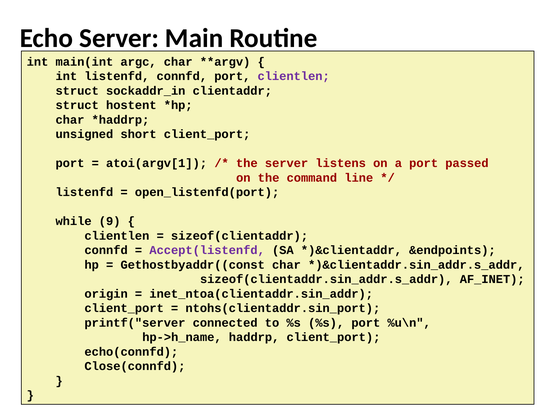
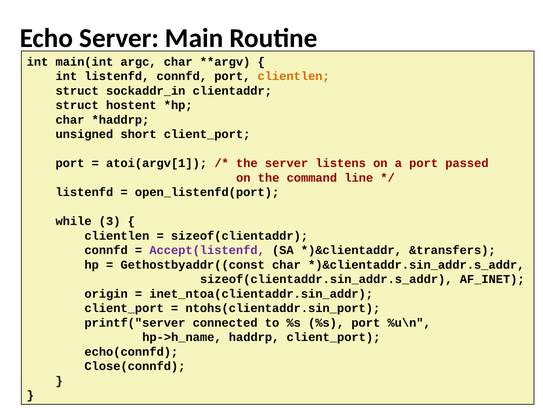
clientlen colour: purple -> orange (294, 76)
9: 9 -> 3 (110, 221)
&endpoints: &endpoints -> &transfers (452, 250)
